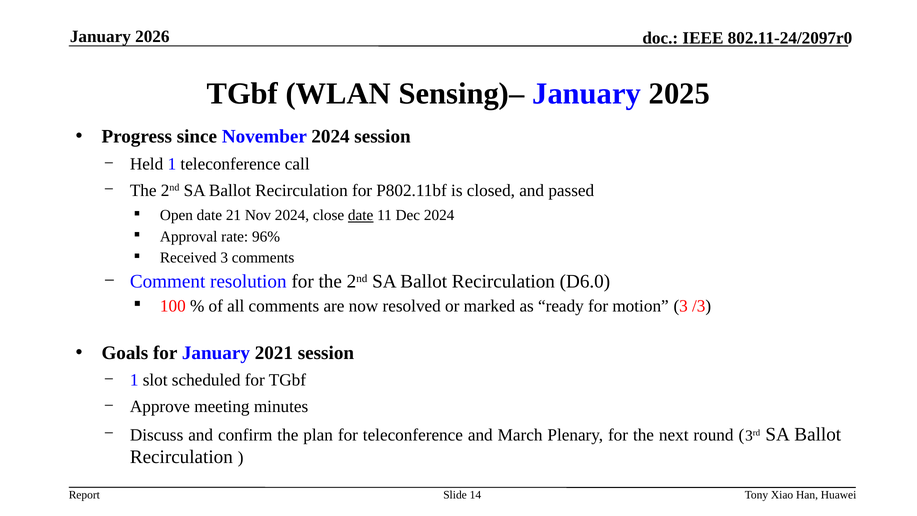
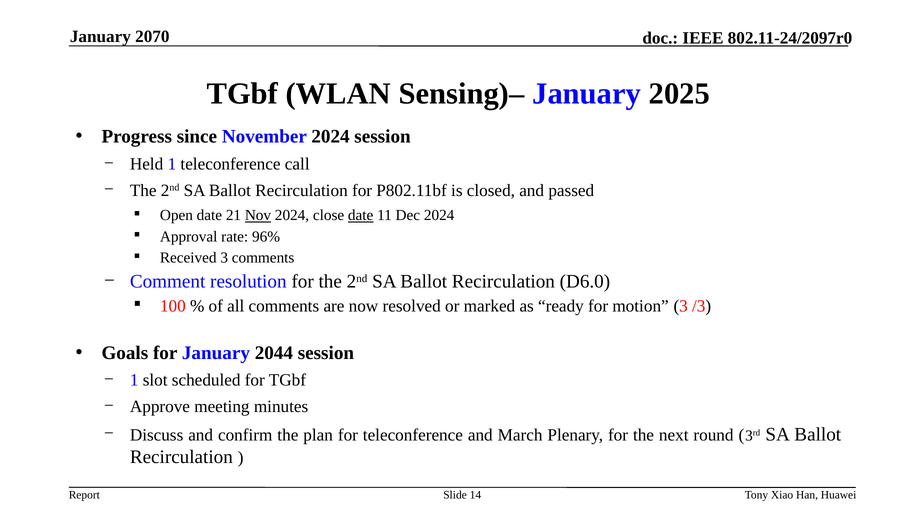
2026: 2026 -> 2070 (152, 36)
Nov underline: none -> present (258, 215)
2021: 2021 -> 2044 (274, 353)
